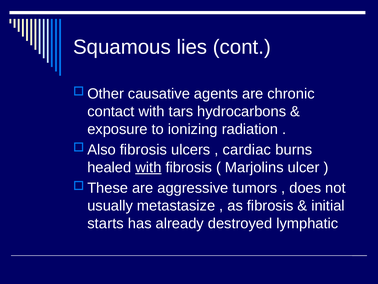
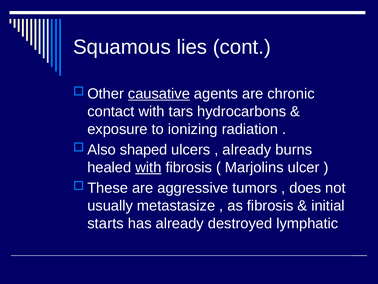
causative underline: none -> present (159, 94)
fibrosis: fibrosis -> shaped (144, 150)
cardiac: cardiac -> already (247, 150)
